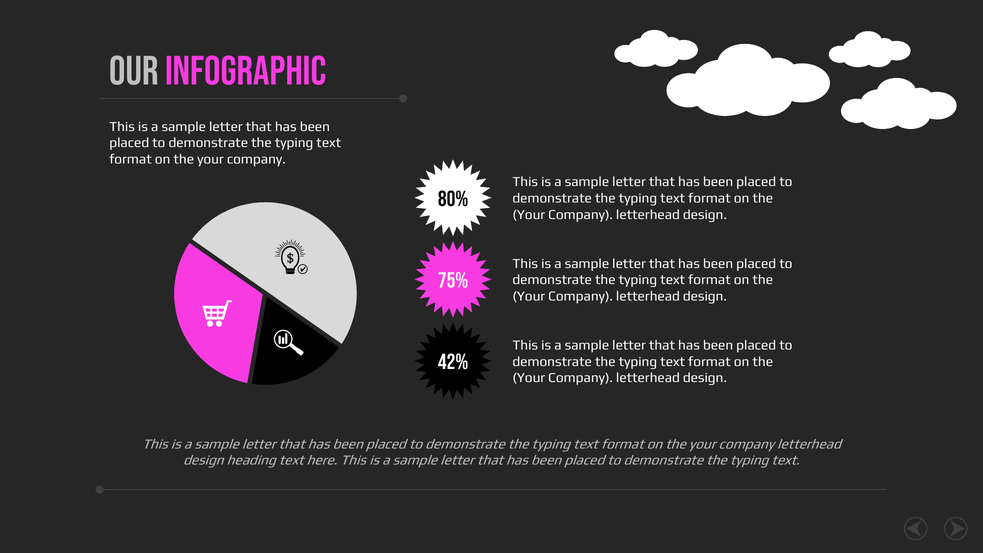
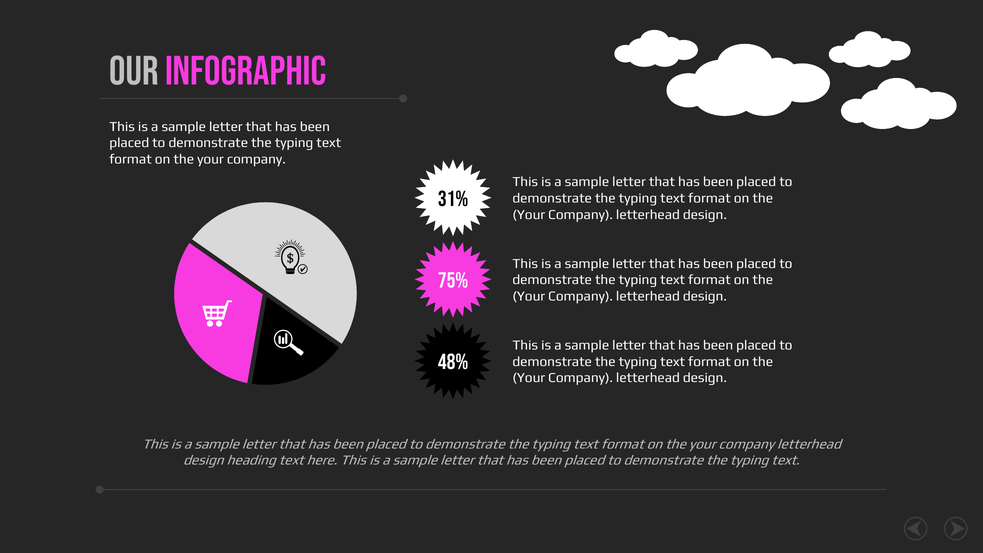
80%: 80% -> 31% (453, 199)
42%: 42% -> 48% (453, 362)
